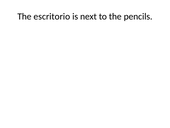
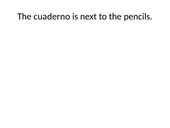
escritorio: escritorio -> cuaderno (52, 16)
